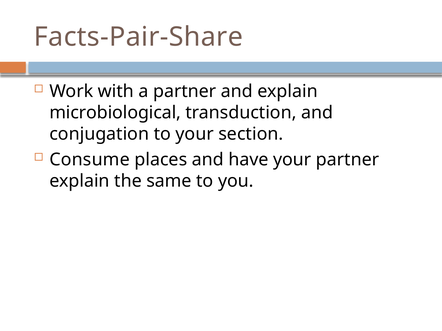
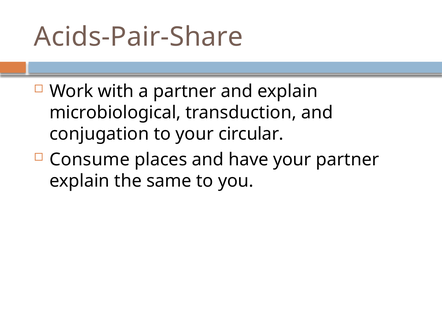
Facts-Pair-Share: Facts-Pair-Share -> Acids-Pair-Share (139, 37)
section: section -> circular (251, 134)
